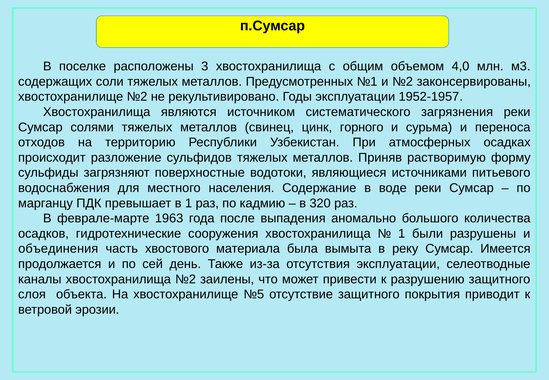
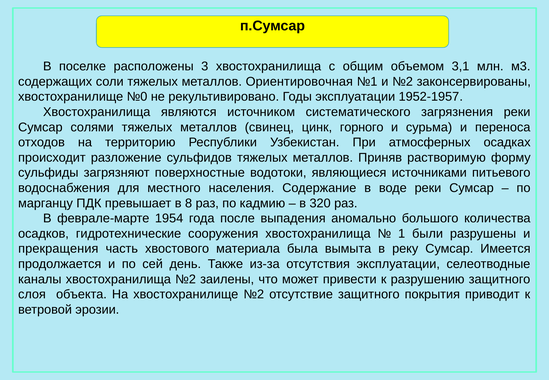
4,0: 4,0 -> 3,1 (461, 66)
Предусмотренных: Предусмотренных -> Ориентировочная (299, 82)
хвостохранилище №2: №2 -> №0 (137, 97)
в 1: 1 -> 8 (189, 203)
1963: 1963 -> 1954 (169, 218)
объединения: объединения -> прекращения (58, 249)
хвостохранилище №5: №5 -> №2 (254, 294)
